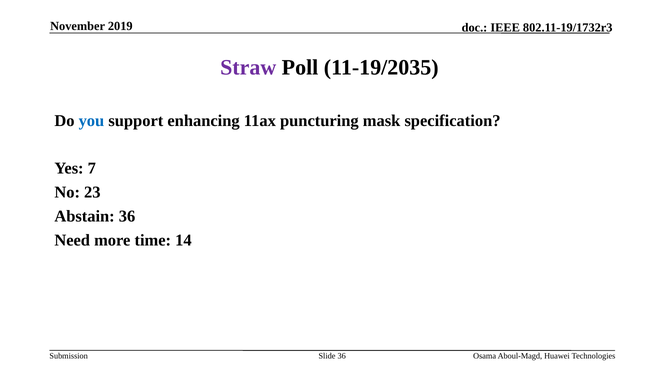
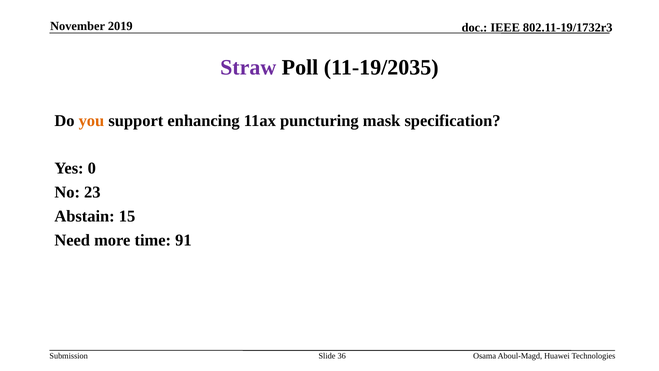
you colour: blue -> orange (91, 121)
7: 7 -> 0 (92, 168)
Abstain 36: 36 -> 15 (127, 216)
14: 14 -> 91 (183, 240)
